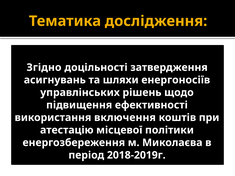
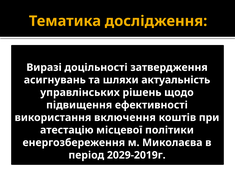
Згідно: Згідно -> Виразі (44, 68)
енергоносіїв: енергоносіїв -> актуальність (176, 80)
2018-2019г: 2018-2019г -> 2029-2019г (136, 155)
